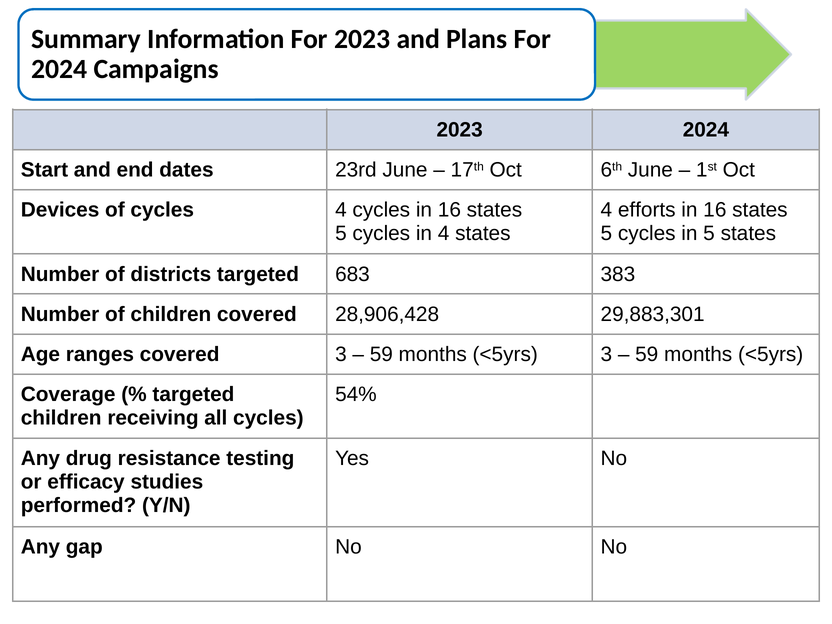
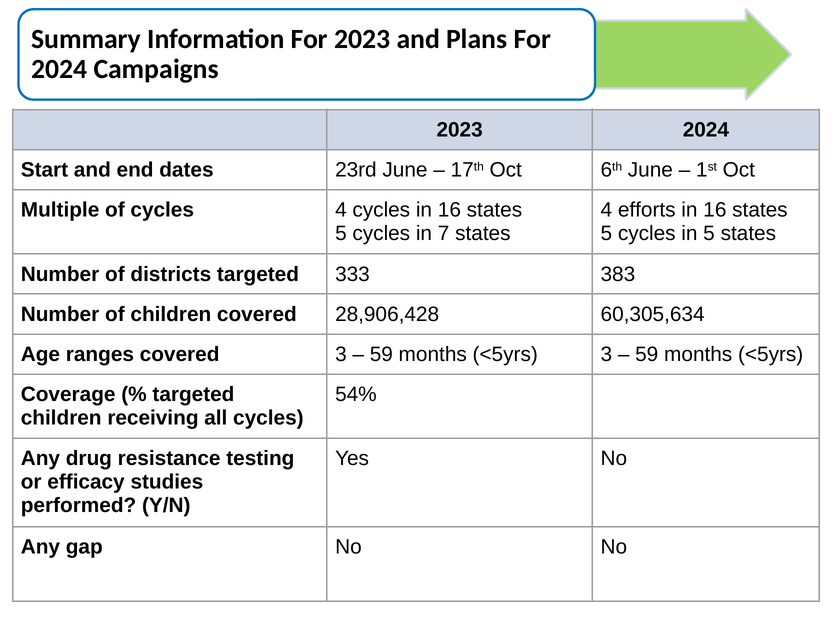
Devices: Devices -> Multiple (60, 210)
in 4: 4 -> 7 (444, 233)
683: 683 -> 333 (352, 274)
29,883,301: 29,883,301 -> 60,305,634 (653, 314)
